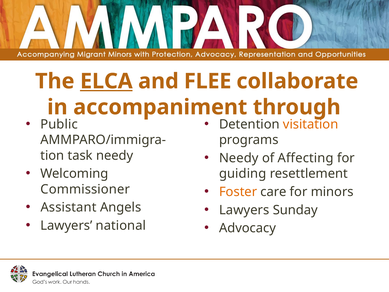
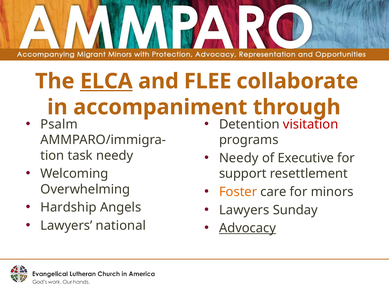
Public: Public -> Psalm (59, 124)
visitation colour: orange -> red (311, 124)
Affecting: Affecting -> Executive (306, 158)
guiding: guiding -> support (243, 173)
Commissioner: Commissioner -> Overwhelming (85, 189)
Assistant: Assistant -> Hardship (69, 207)
Advocacy underline: none -> present (247, 228)
